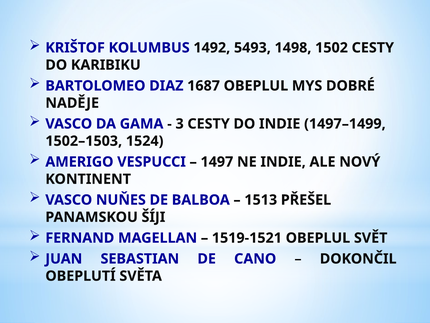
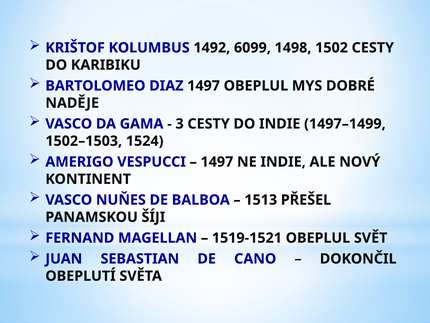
5493: 5493 -> 6099 (252, 48)
DIAZ 1687: 1687 -> 1497 (204, 86)
